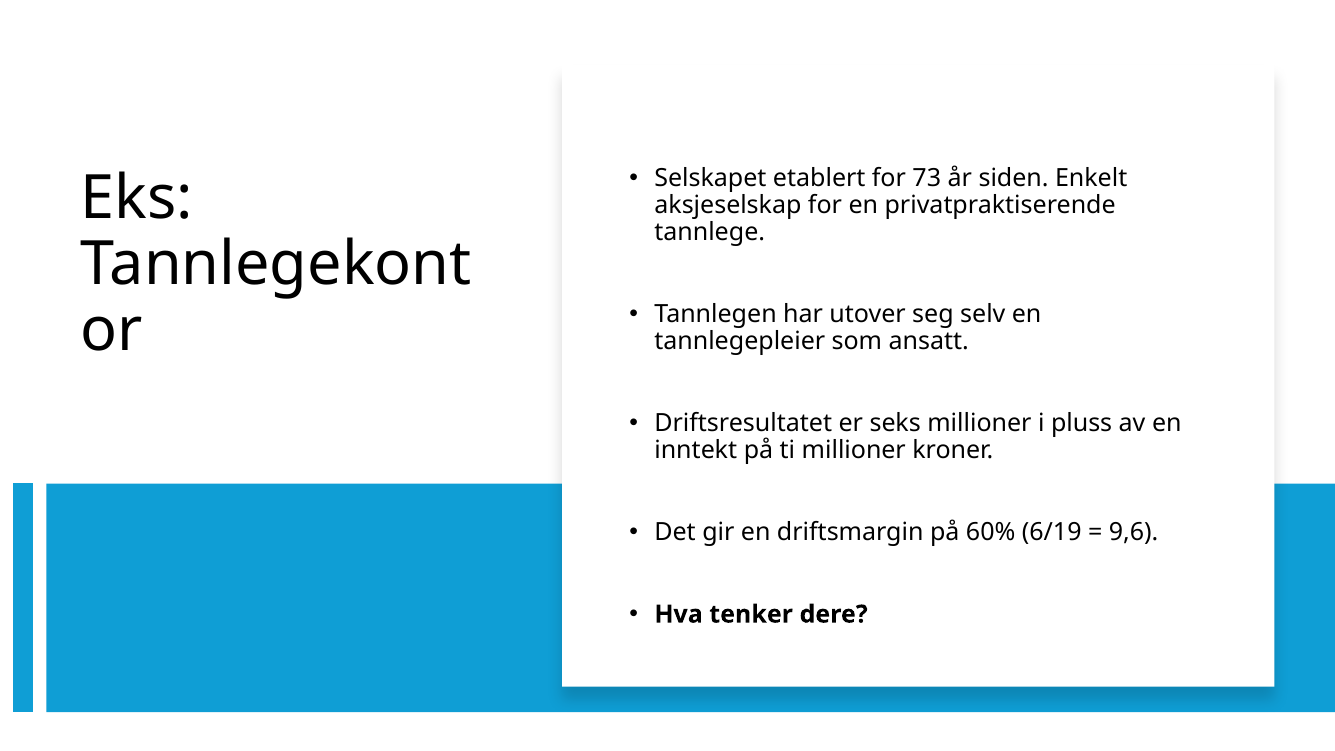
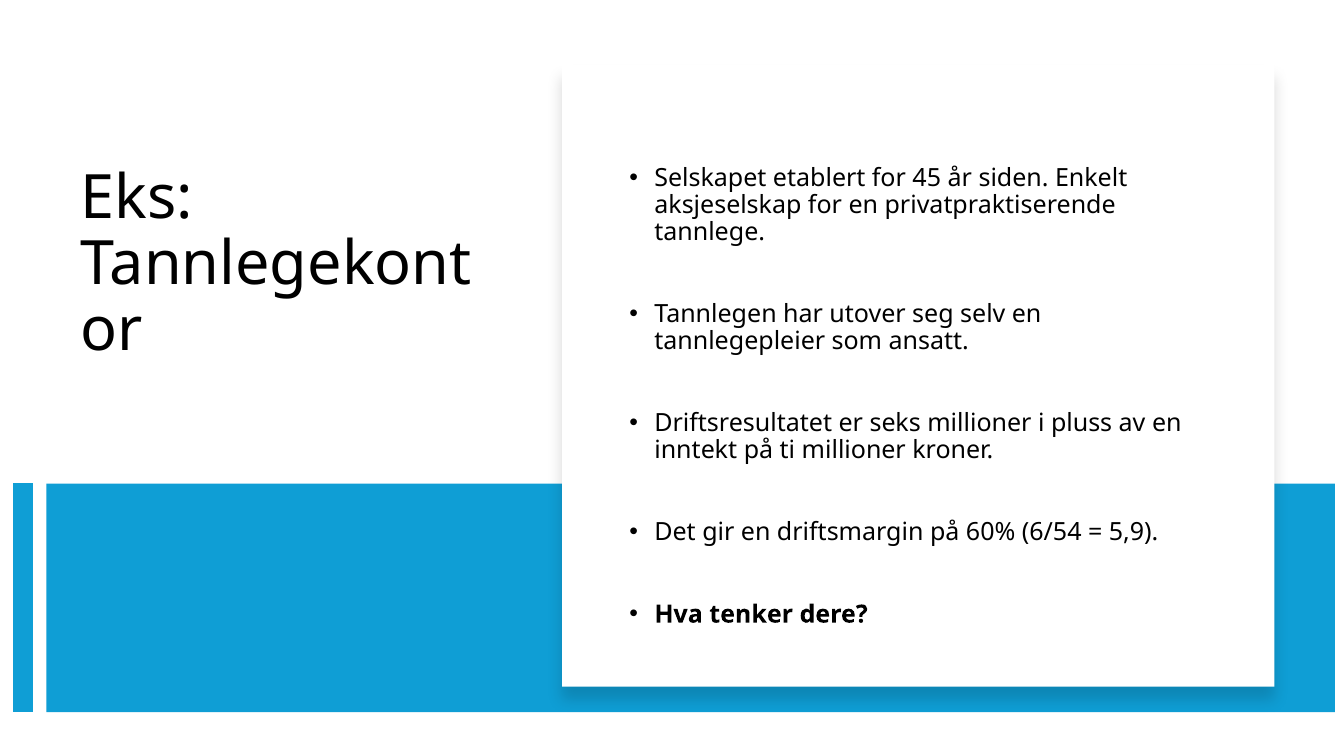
73: 73 -> 45 (927, 179)
6/19: 6/19 -> 6/54 (1052, 532)
9,6: 9,6 -> 5,9 (1134, 532)
